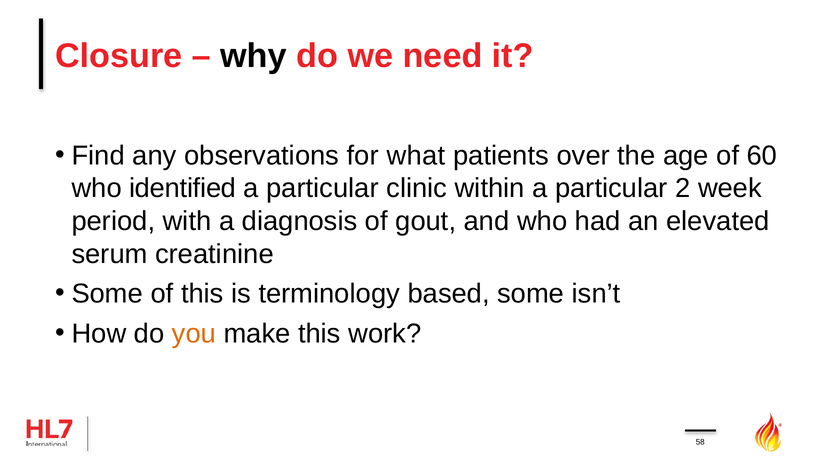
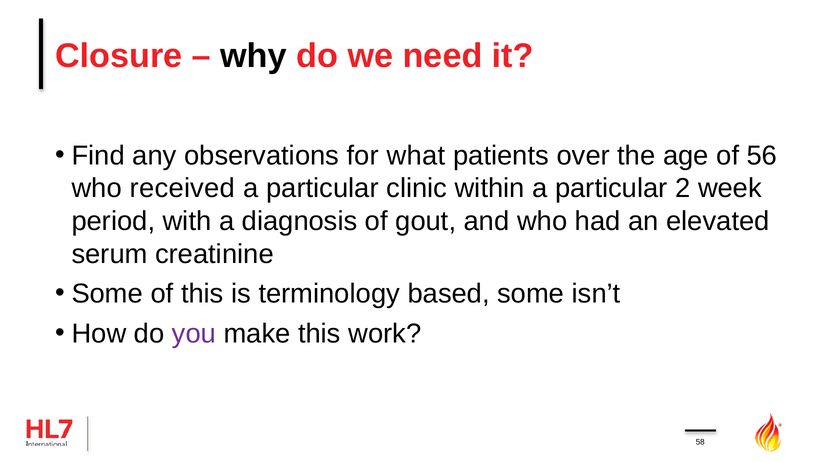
60: 60 -> 56 (762, 155)
identified: identified -> received (182, 188)
you colour: orange -> purple (194, 333)
